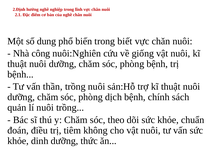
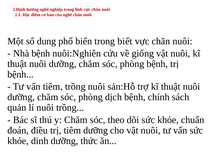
Nhà công: công -> bệnh (41, 53)
vấn thần: thần -> tiêm (53, 87)
tiêm không: không -> dưỡng (96, 130)
